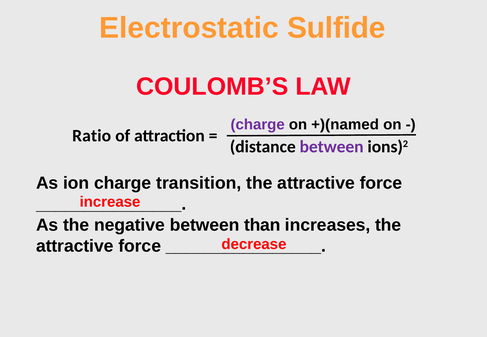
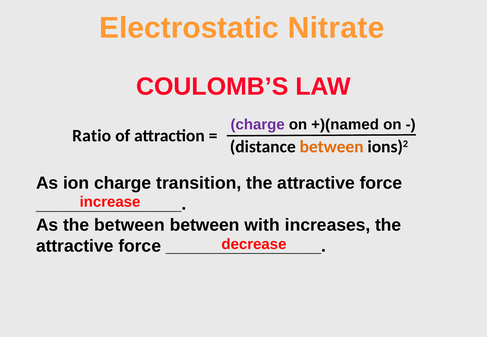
Sulfide: Sulfide -> Nitrate (336, 28)
between colour: purple -> orange (332, 147)
the negative: negative -> between (129, 225)
than: than -> with (262, 225)
